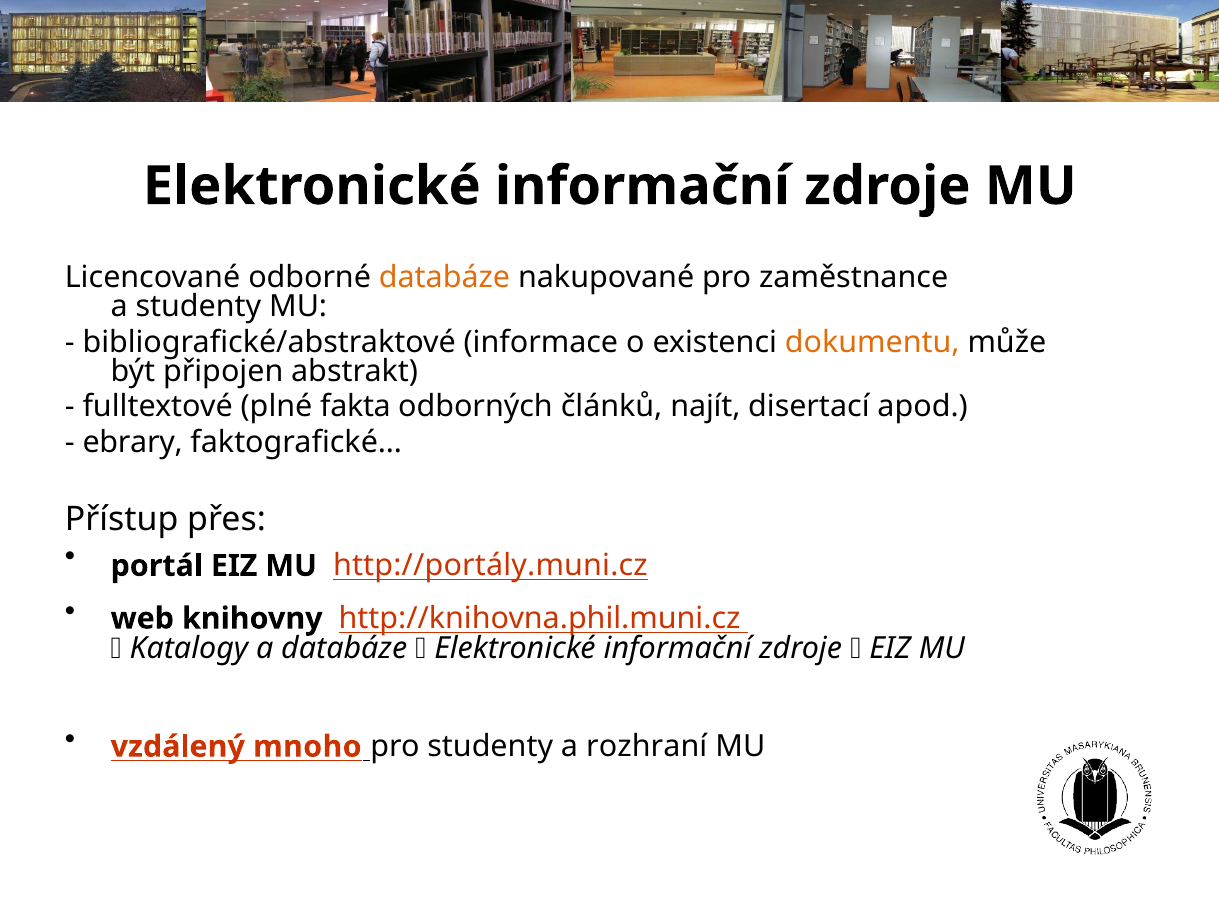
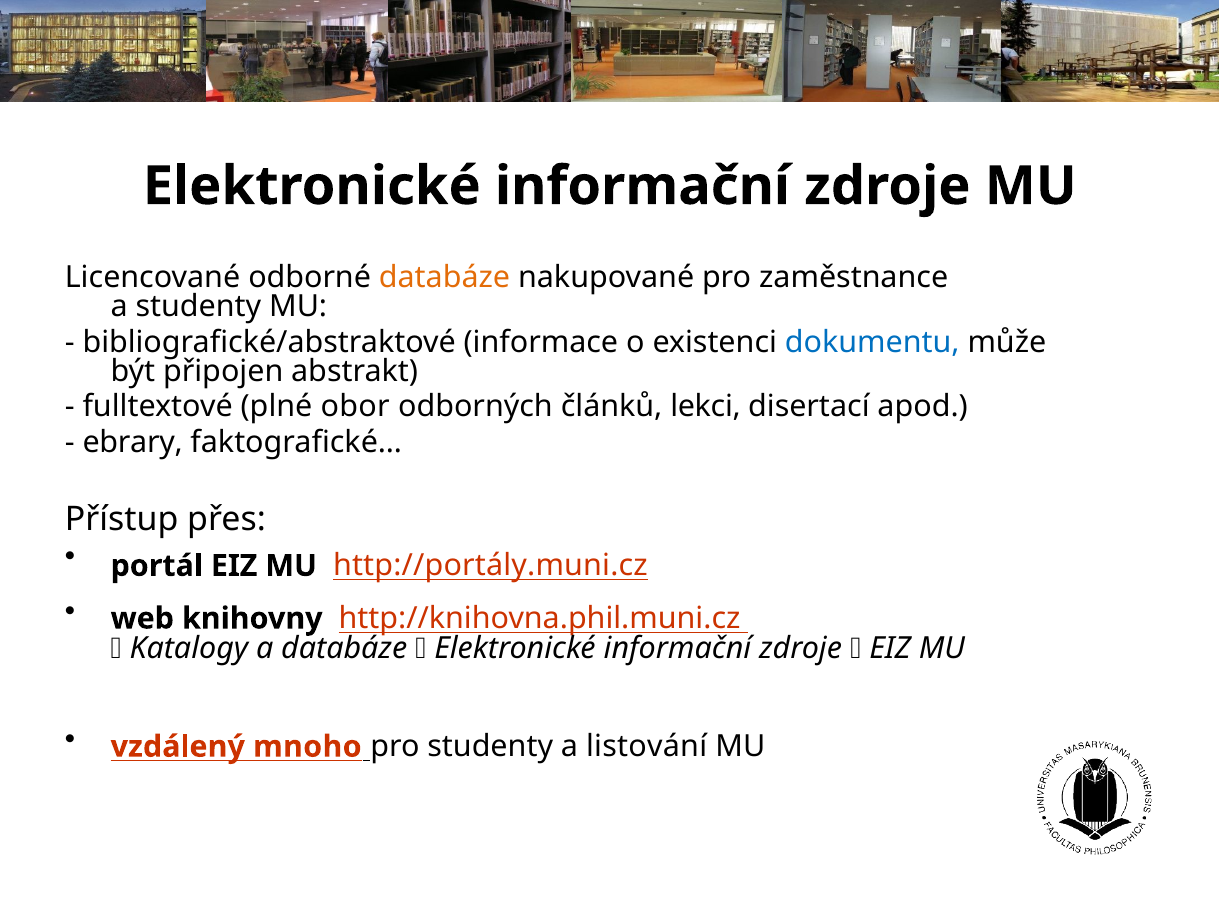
dokumentu colour: orange -> blue (872, 342)
fakta: fakta -> obor (355, 407)
najít: najít -> lekci (706, 407)
rozhraní: rozhraní -> listování (647, 747)
